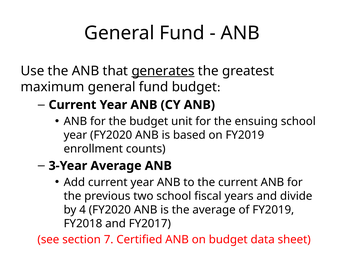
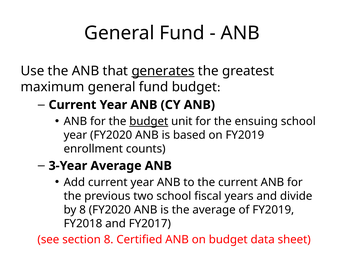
budget underline: none -> present (149, 121)
by 4: 4 -> 8 (83, 210)
section 7: 7 -> 8 (109, 240)
